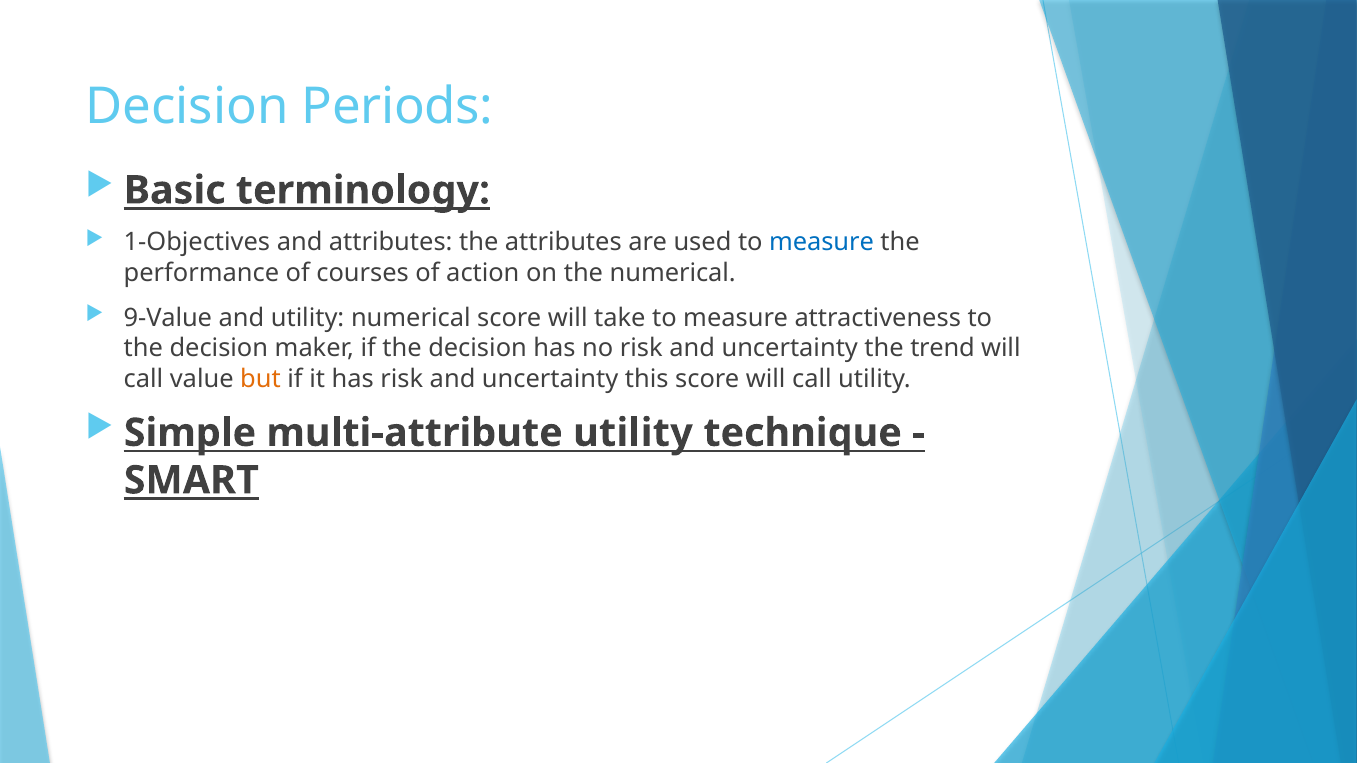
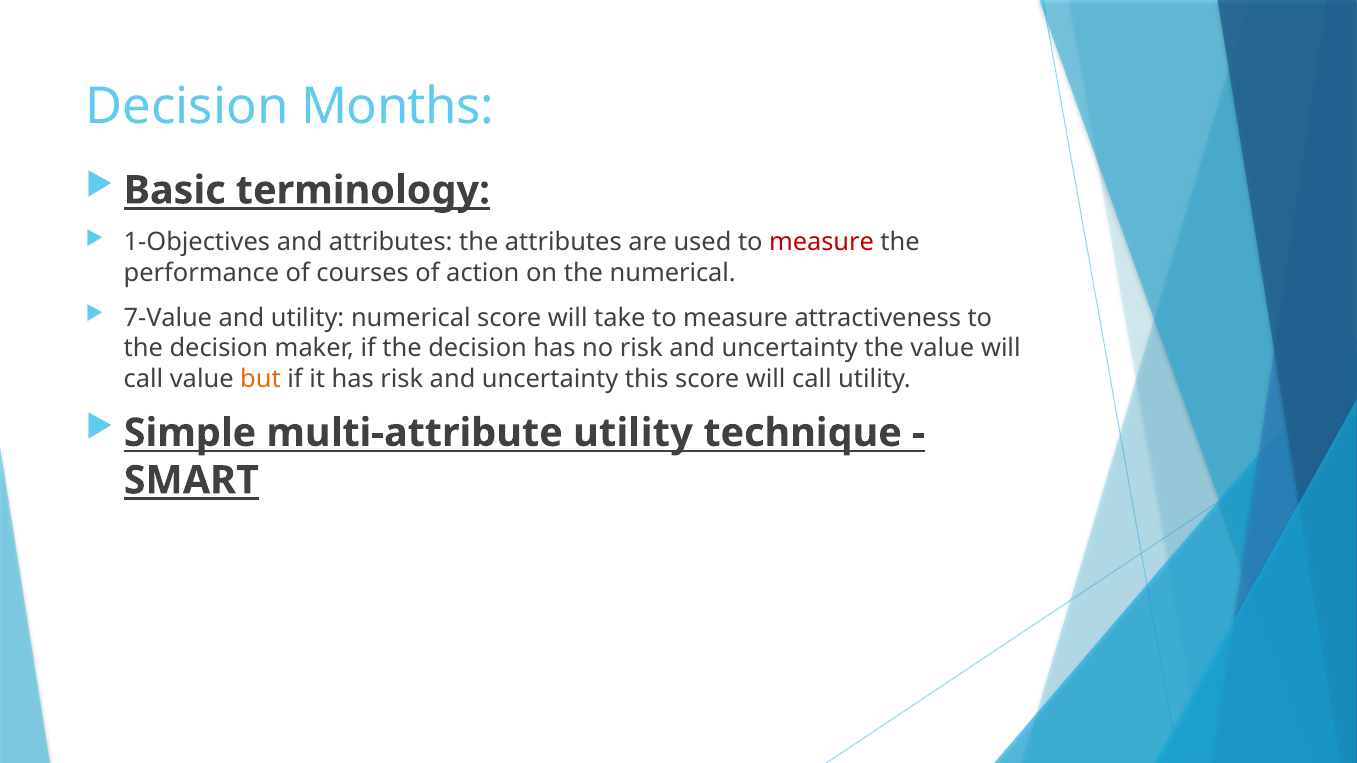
Periods: Periods -> Months (398, 107)
measure colour: blue -> red (822, 243)
9-Value: 9-Value -> 7-Value (168, 318)
the trend: trend -> value (942, 348)
